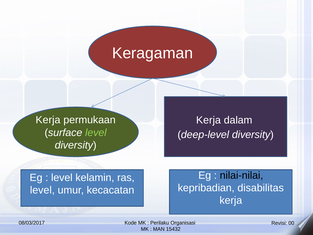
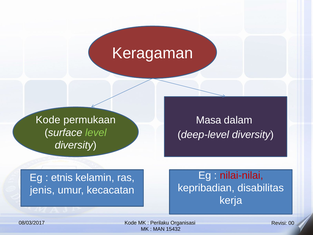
Kerja: Kerja -> Kode (48, 120)
Kerja: Kerja -> Masa (209, 120)
nilai-nilai colour: black -> red (241, 175)
level: level -> etnis (62, 178)
level: level -> jenis (42, 190)
